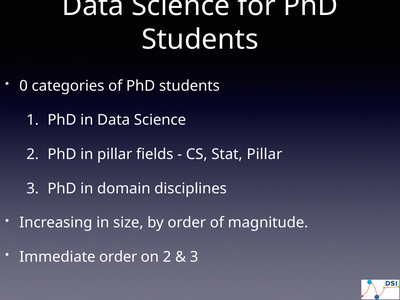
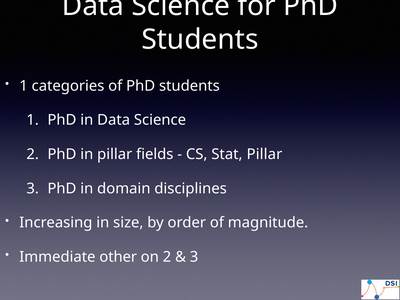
0: 0 -> 1 (24, 86)
Immediate order: order -> other (118, 257)
